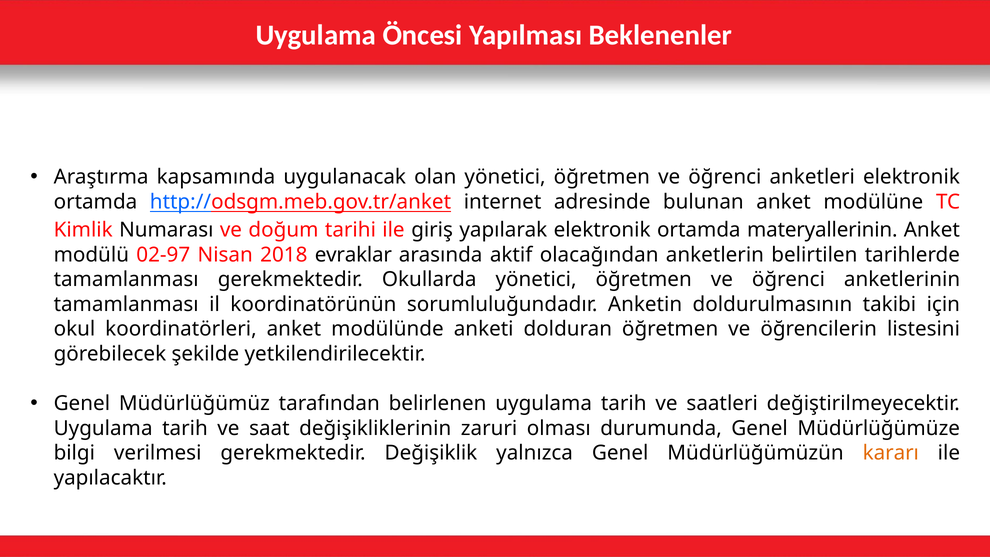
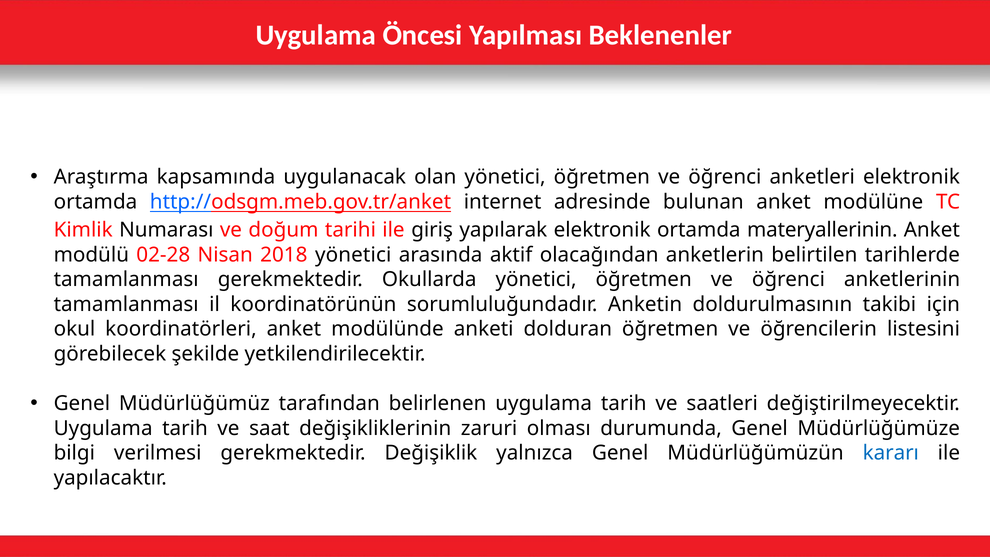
02-97: 02-97 -> 02-28 (163, 255)
2018 evraklar: evraklar -> yönetici (353, 255)
kararı colour: orange -> blue (891, 453)
